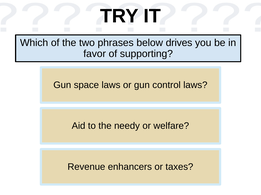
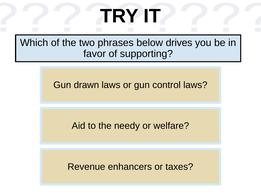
space: space -> drawn (86, 85)
